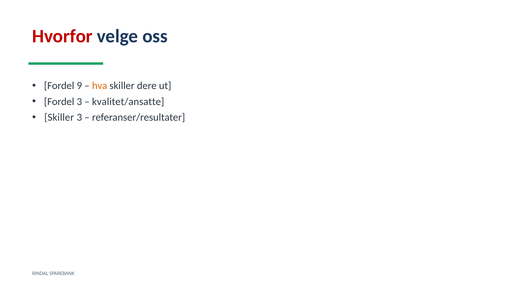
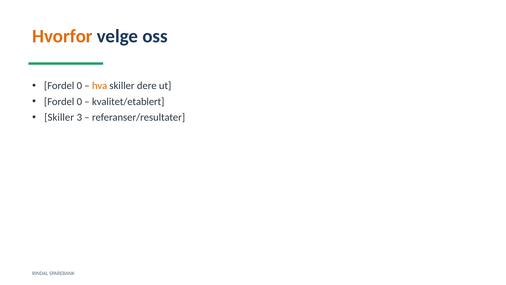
Hvorfor colour: red -> orange (62, 36)
9: 9 -> 0 (79, 86)
3: 3 -> 0 (79, 102)
kvalitet/ansatte: kvalitet/ansatte -> kvalitet/etablert (128, 102)
